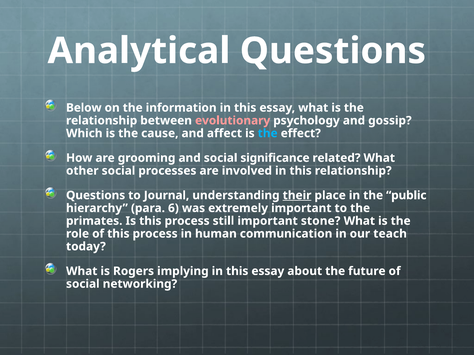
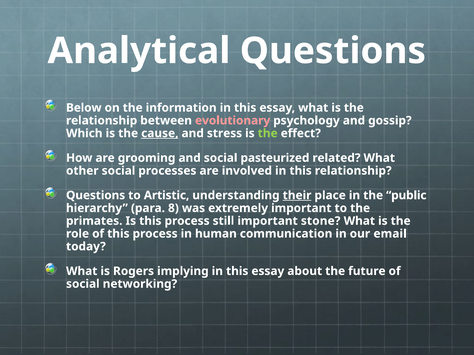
cause underline: none -> present (160, 133)
affect: affect -> stress (225, 133)
the colour: light blue -> light green (268, 133)
significance: significance -> pasteurized (275, 158)
Journal: Journal -> Artistic (167, 196)
6: 6 -> 8 (173, 208)
teach: teach -> email (390, 234)
